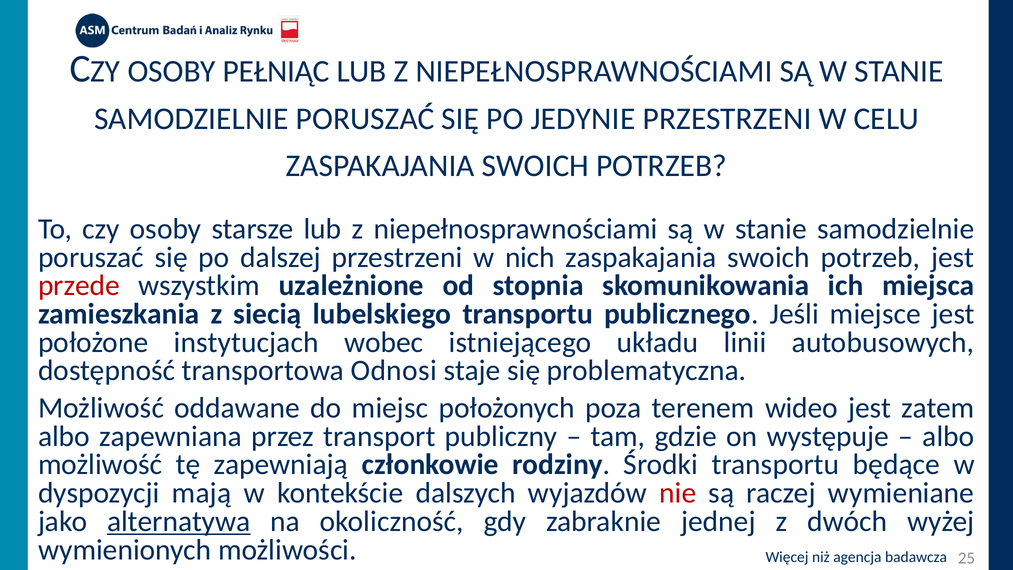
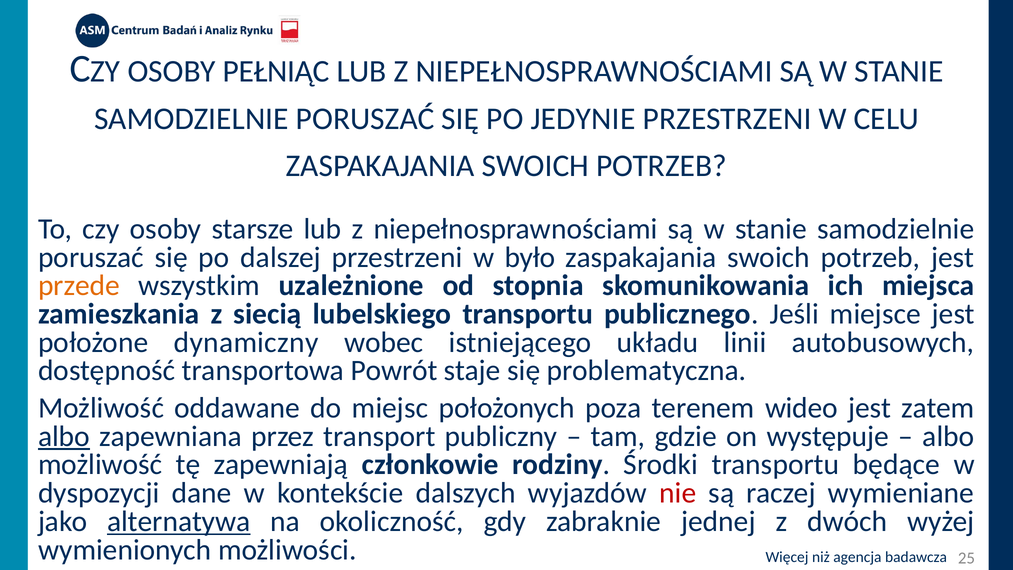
nich: nich -> było (530, 257)
przede colour: red -> orange (79, 286)
instytucjach: instytucjach -> dynamiczny (246, 342)
Odnosi: Odnosi -> Powrót (394, 371)
albo underline: none -> present (64, 436)
mają: mają -> dane (202, 493)
